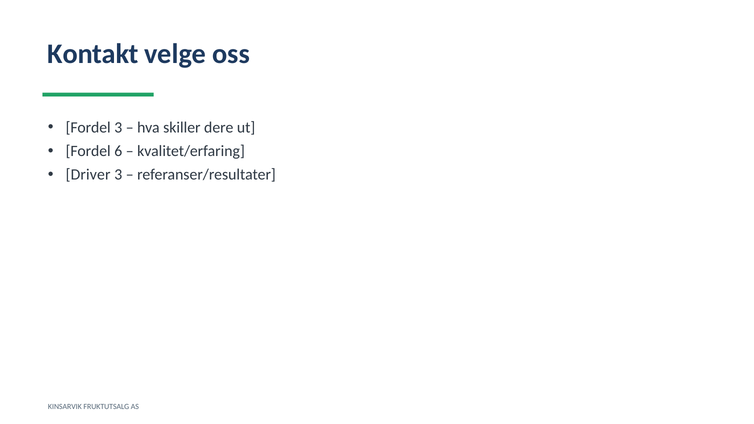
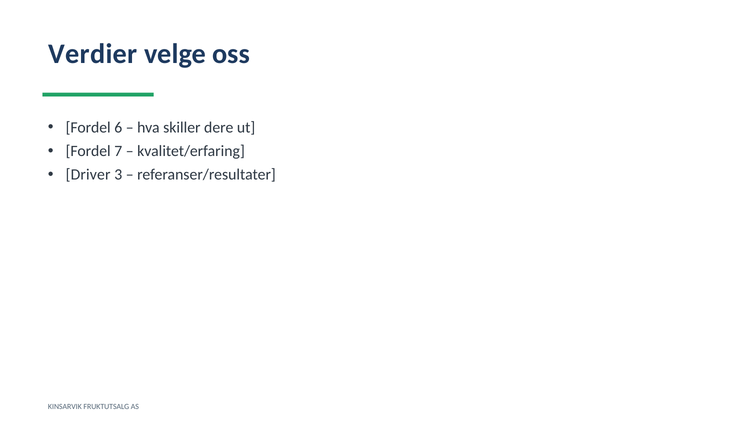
Kontakt: Kontakt -> Verdier (93, 54)
Fordel 3: 3 -> 6 (118, 128)
6: 6 -> 7 (118, 151)
